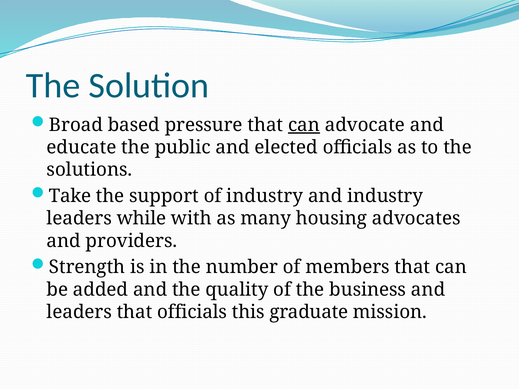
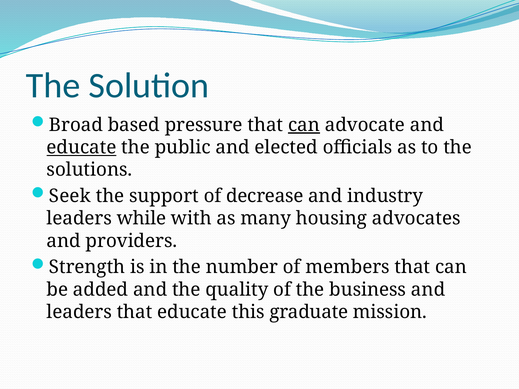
educate underline: none -> present (82, 147)
Take: Take -> Seek (70, 196)
of industry: industry -> decrease (265, 196)
that officials: officials -> educate (192, 312)
